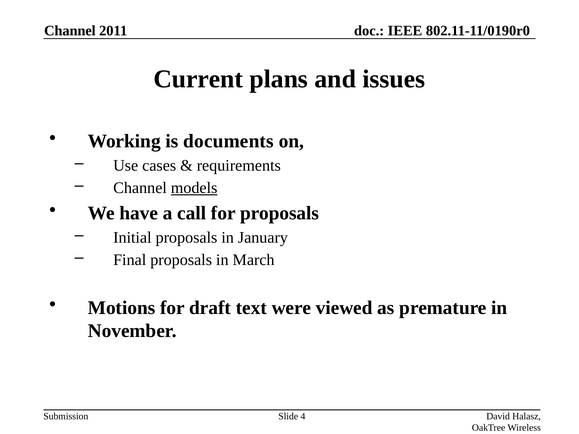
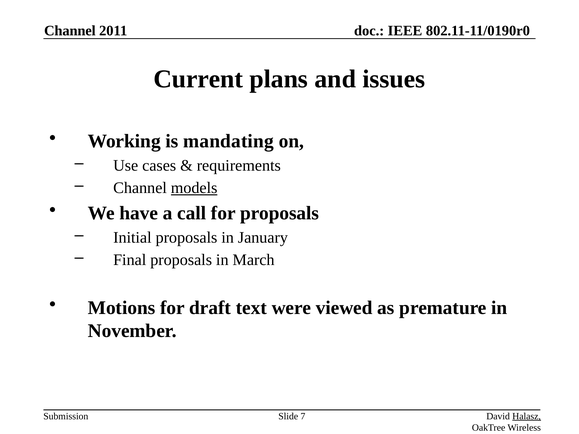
documents: documents -> mandating (229, 141)
4: 4 -> 7 (303, 416)
Halasz underline: none -> present (527, 416)
